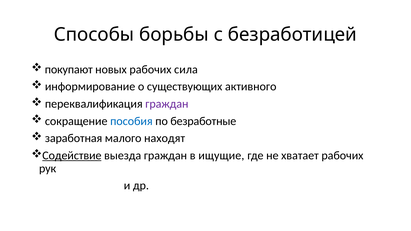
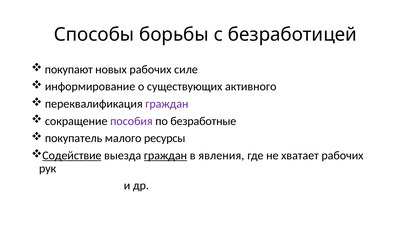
сила: сила -> силе (186, 69)
пособия colour: blue -> purple (131, 121)
заработная: заработная -> покупатель (74, 138)
находят: находят -> ресурсы (165, 138)
граждан underline: none -> present (165, 156)
ищущие: ищущие -> явления (221, 156)
